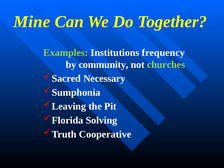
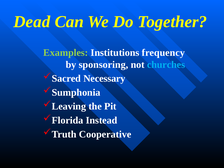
Mine: Mine -> Dead (32, 22)
community: community -> sponsoring (103, 65)
churches colour: light green -> light blue (166, 65)
Solving: Solving -> Instead (101, 120)
